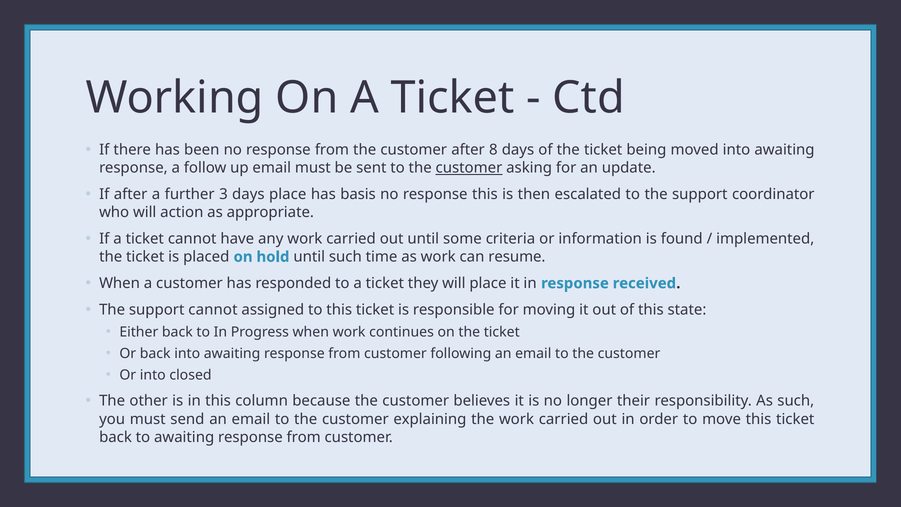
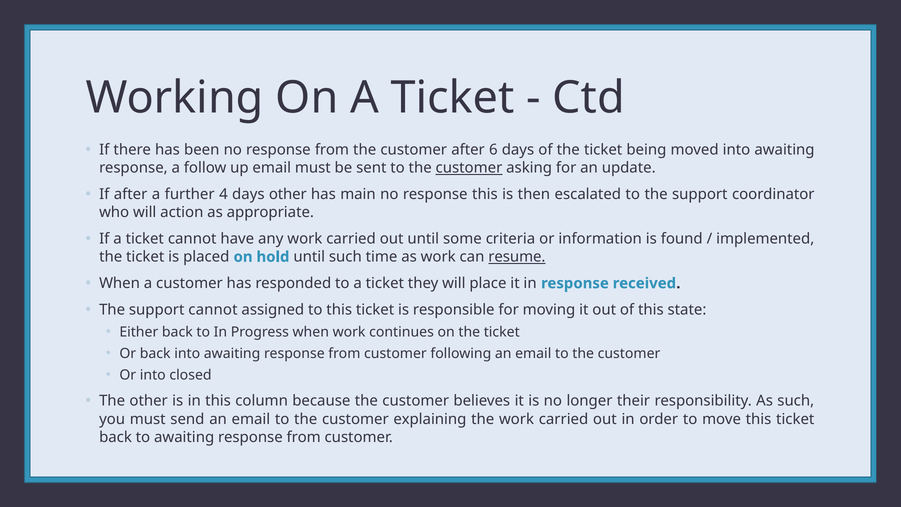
8: 8 -> 6 (493, 150)
3: 3 -> 4 (223, 194)
days place: place -> other (288, 194)
basis: basis -> main (358, 194)
resume underline: none -> present (517, 257)
